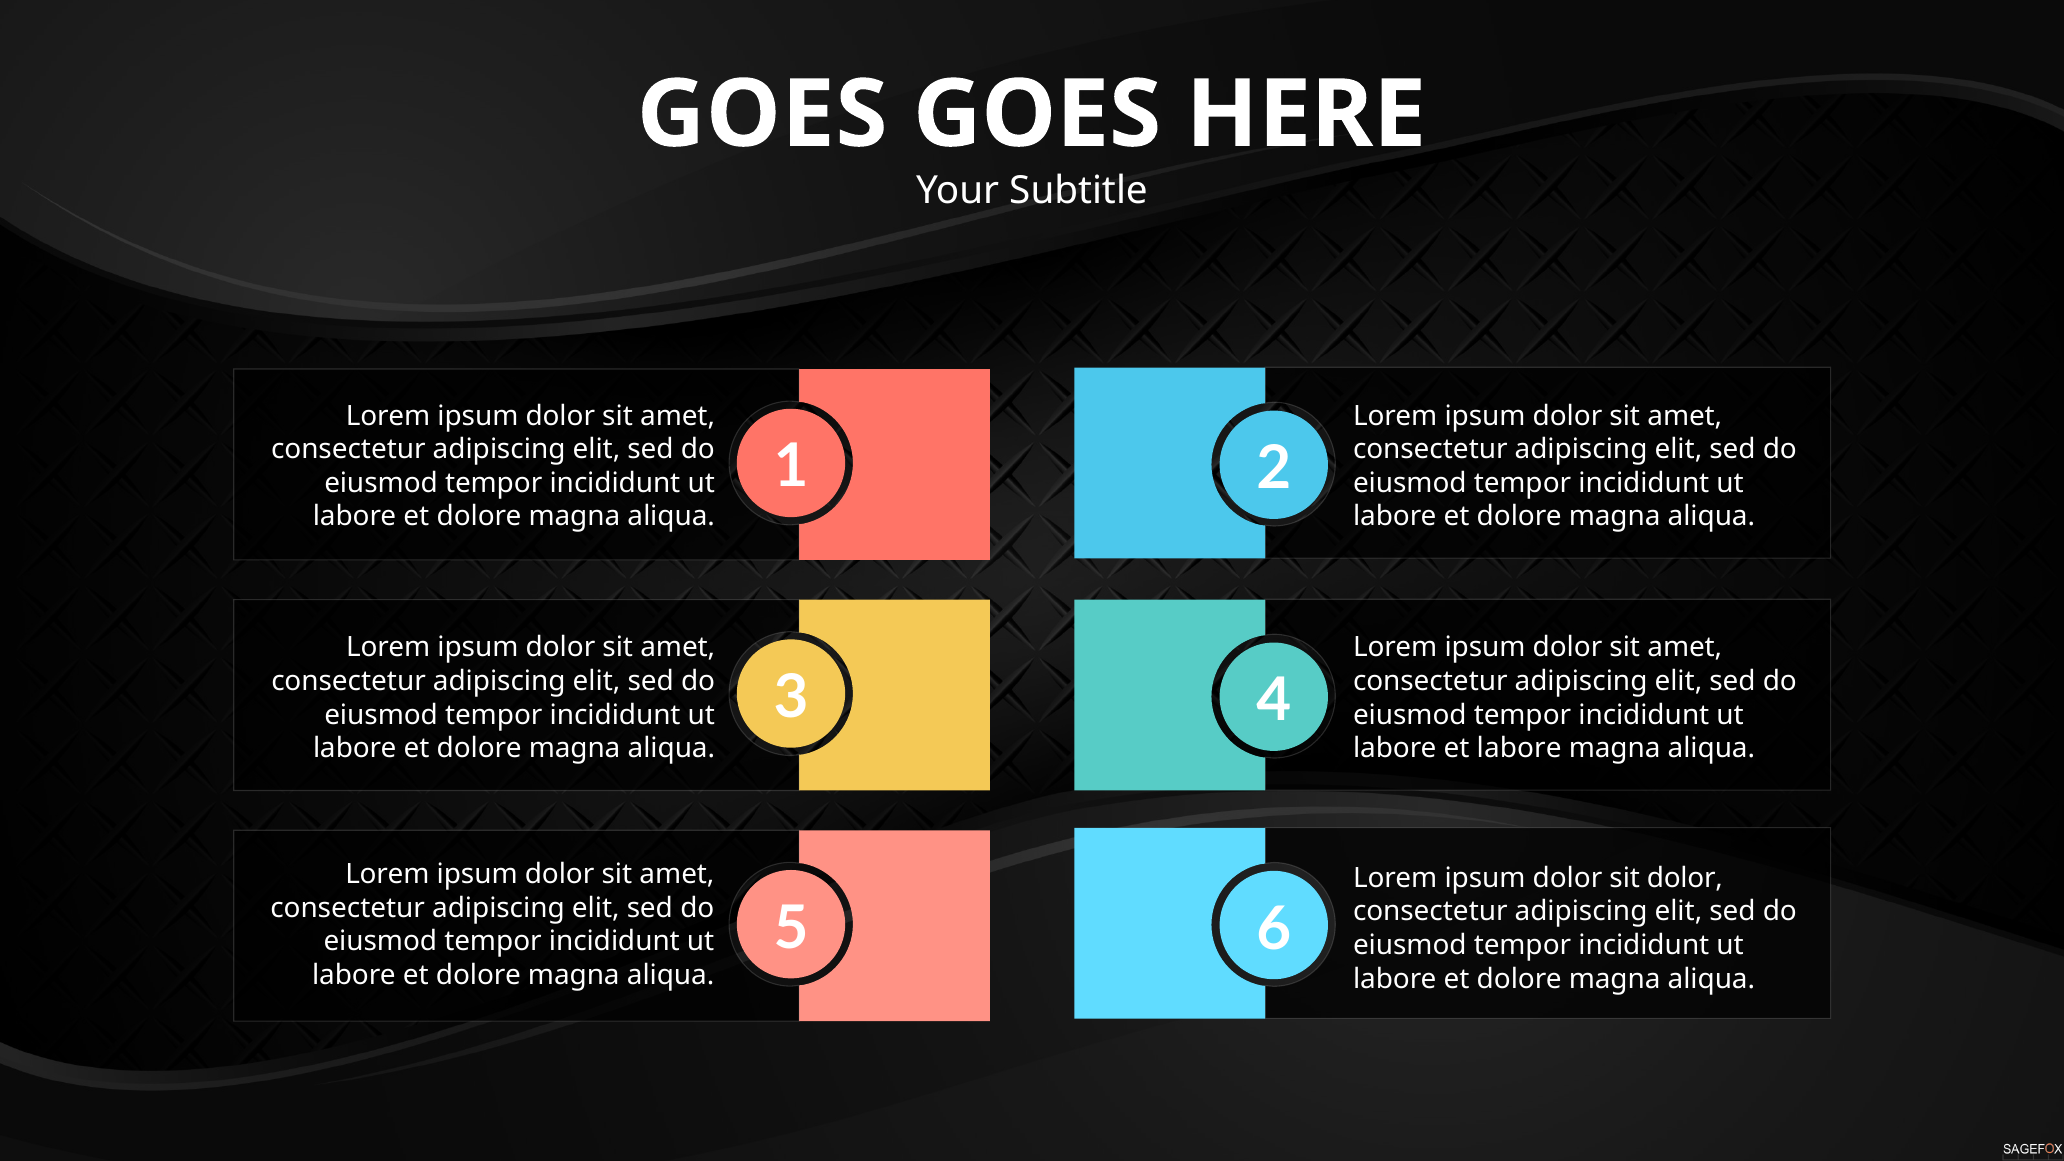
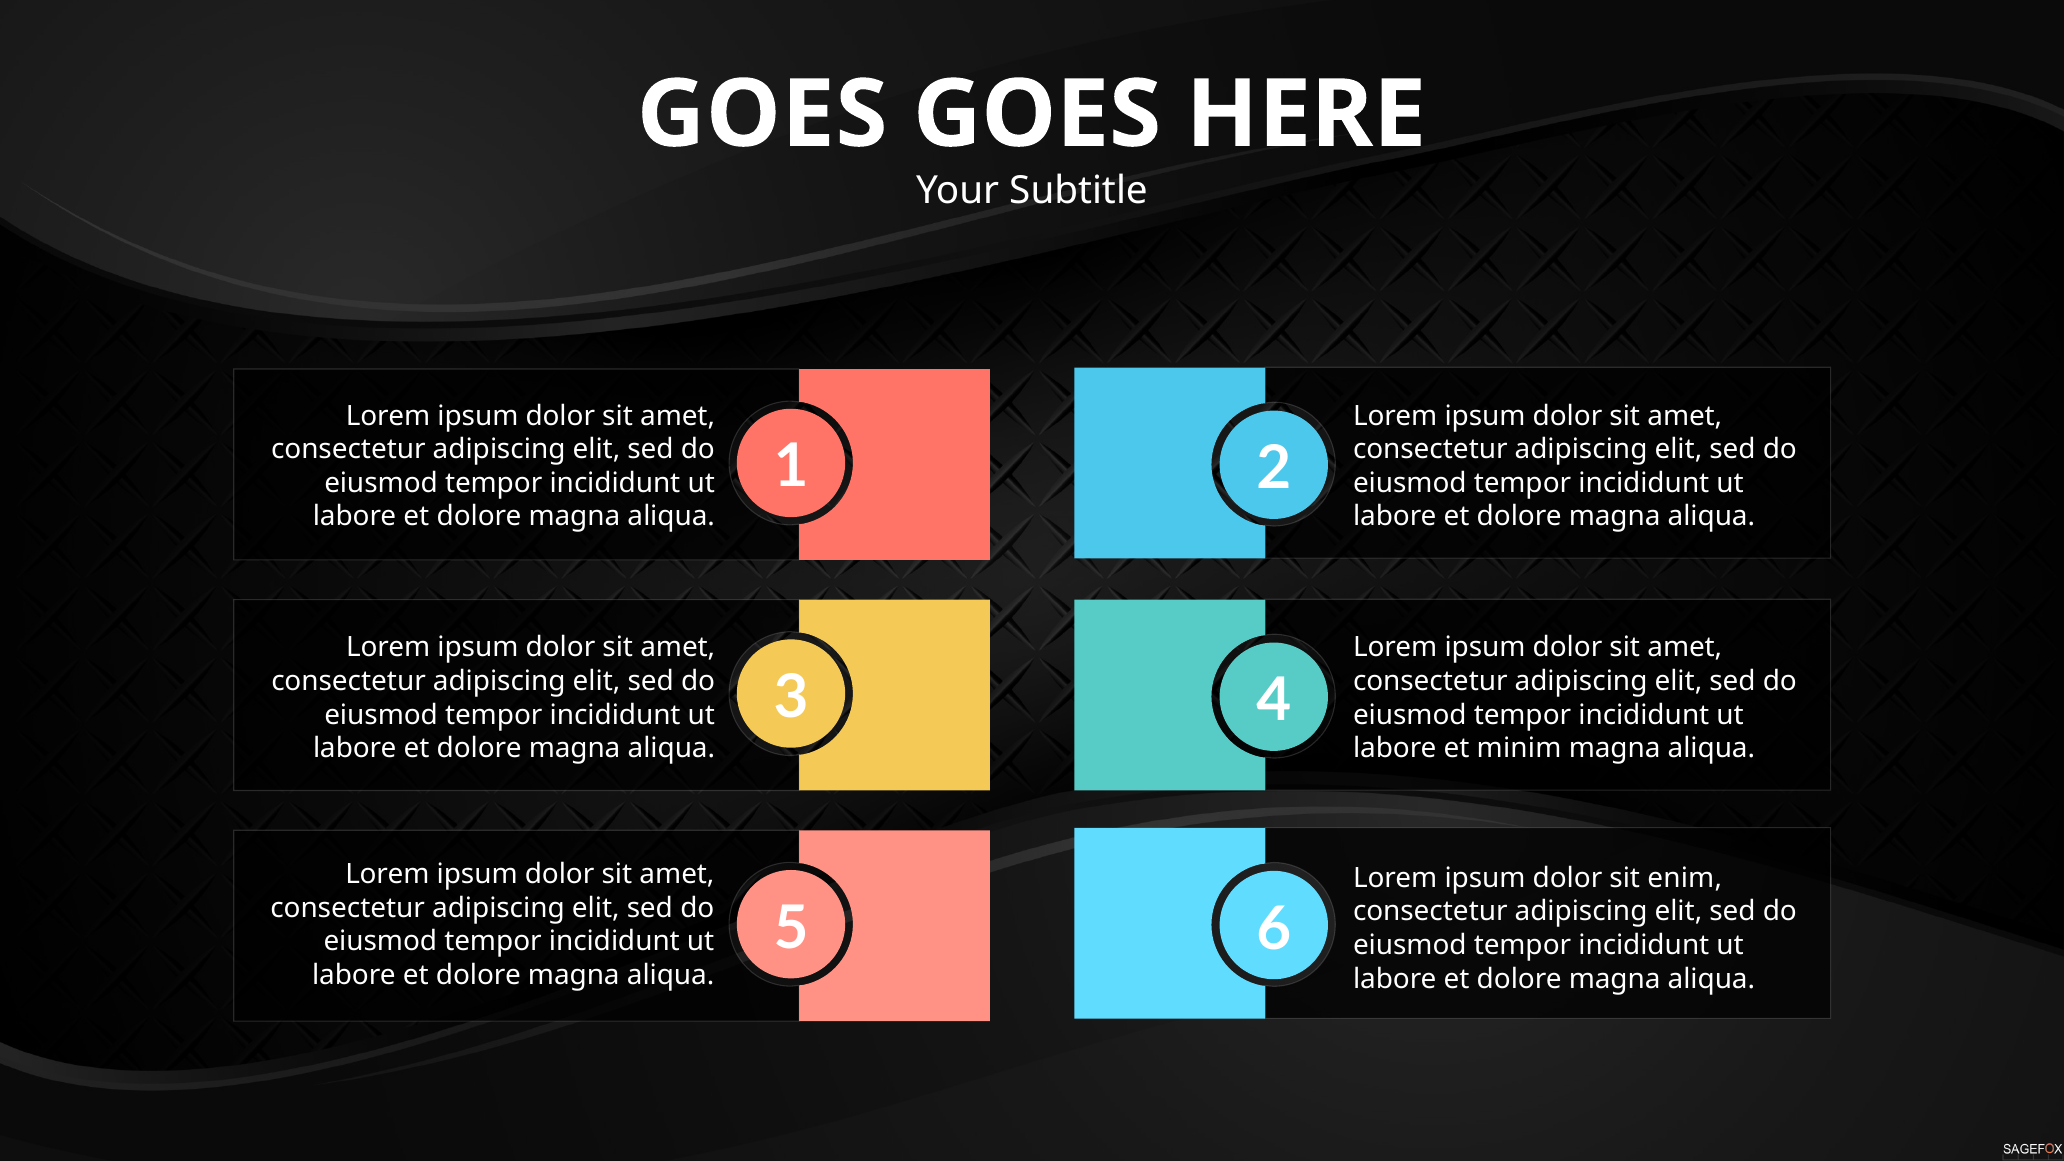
et labore: labore -> minim (1519, 748)
sit dolor: dolor -> enim (1685, 878)
